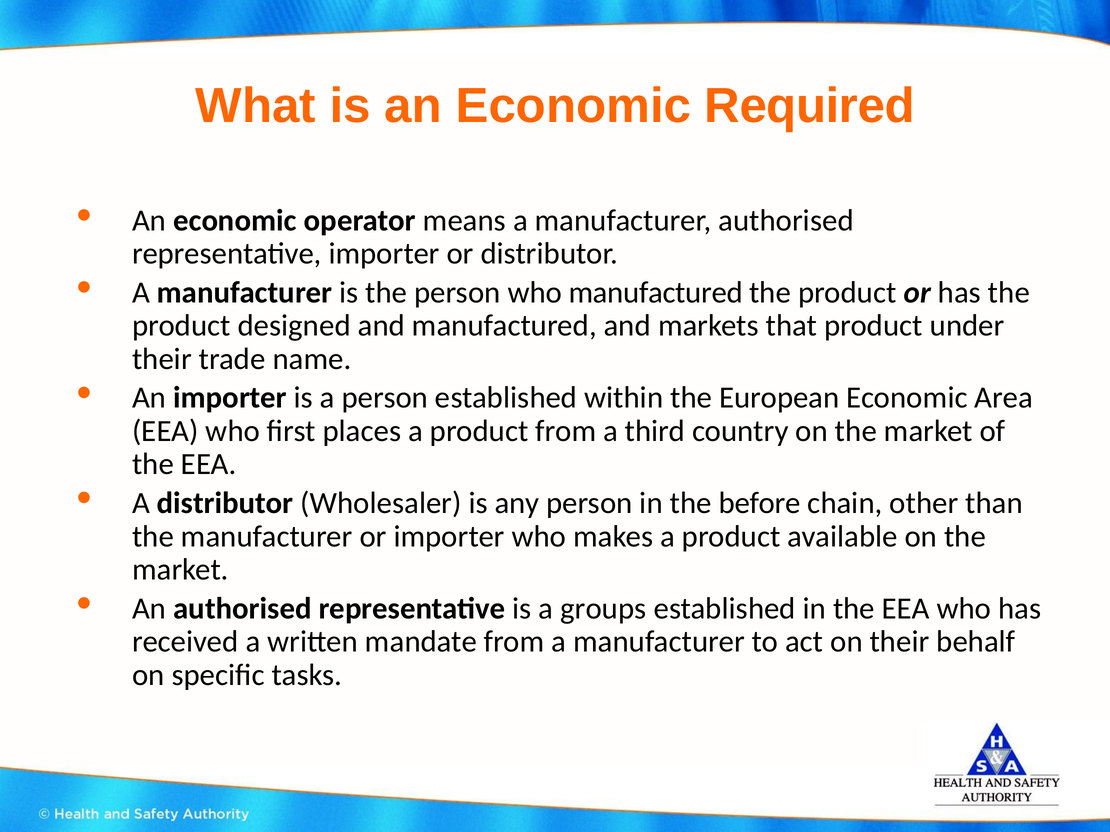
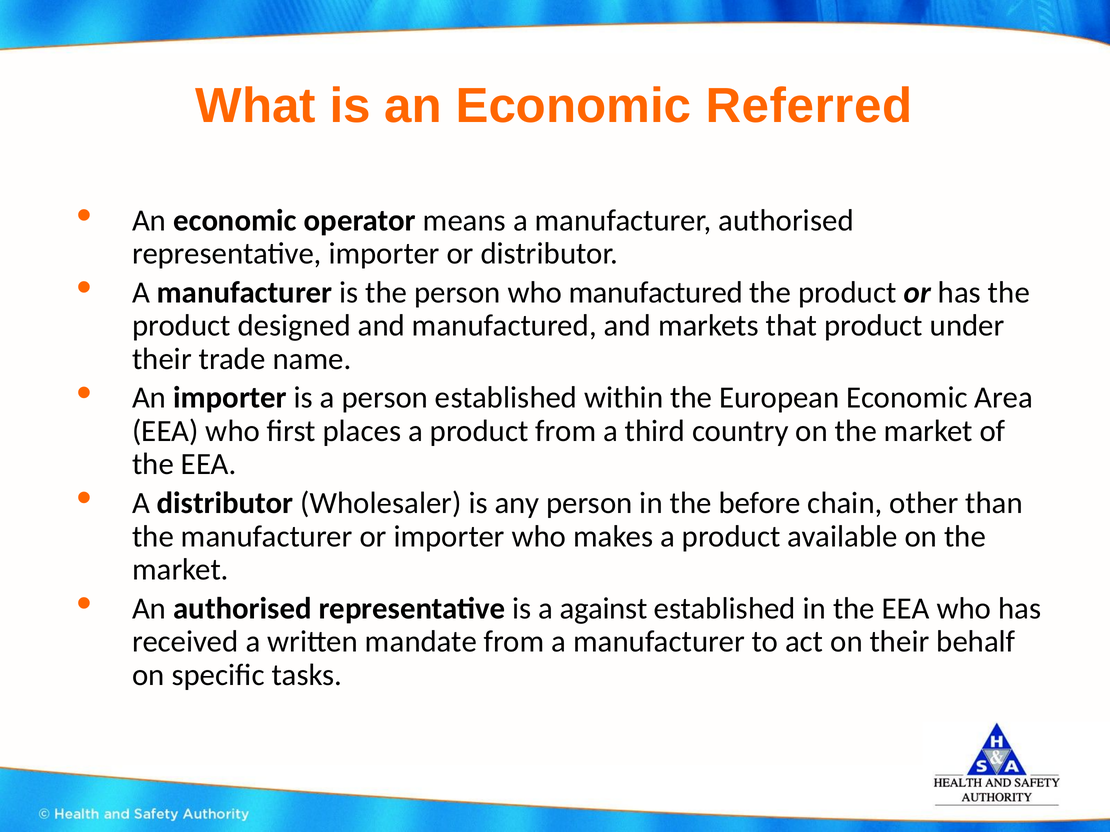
Required: Required -> Referred (809, 106)
groups: groups -> against (603, 609)
